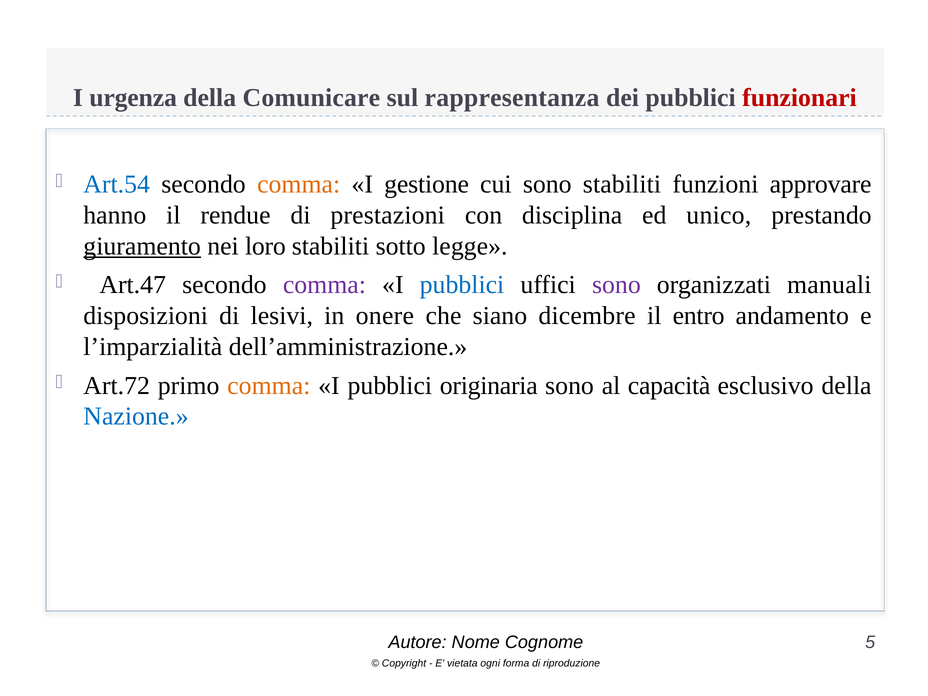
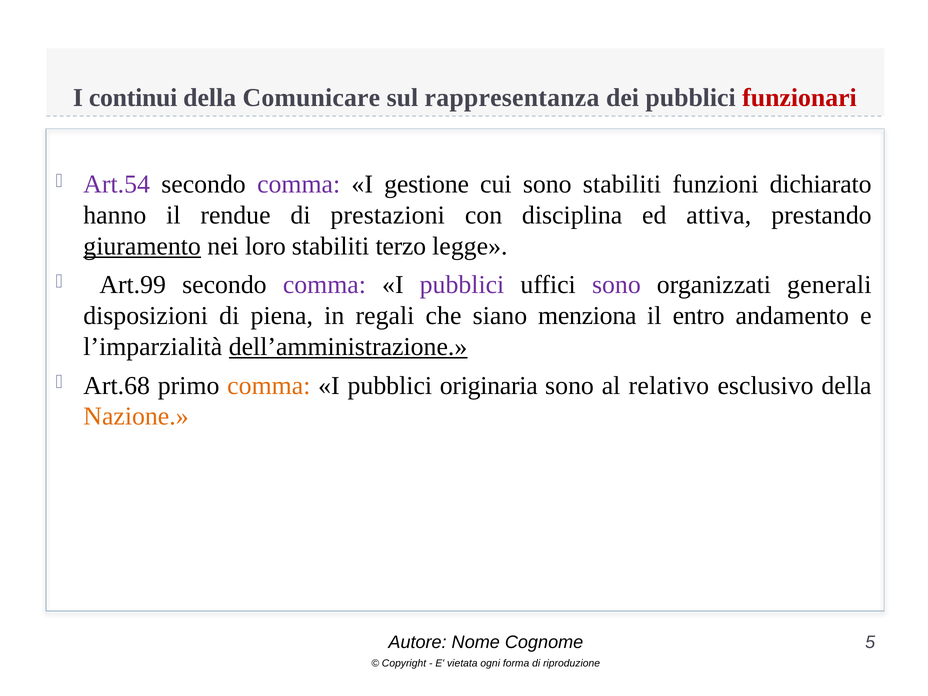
urgenza: urgenza -> continui (133, 98)
Art.54 colour: blue -> purple (117, 184)
comma colour: orange -> purple (299, 184)
approvare: approvare -> dichiarato (821, 184)
unico: unico -> attiva (719, 215)
sotto: sotto -> terzo (401, 246)
Art.47: Art.47 -> Art.99 (133, 285)
pubblici colour: blue -> purple (462, 285)
manuali: manuali -> generali (829, 285)
lesivi: lesivi -> piena (282, 316)
onere: onere -> regali (385, 316)
dicembre: dicembre -> menziona (587, 316)
dell’amministrazione underline: none -> present (348, 347)
Art.72: Art.72 -> Art.68 (117, 386)
capacità: capacità -> relativo (669, 386)
Nazione colour: blue -> orange (136, 416)
